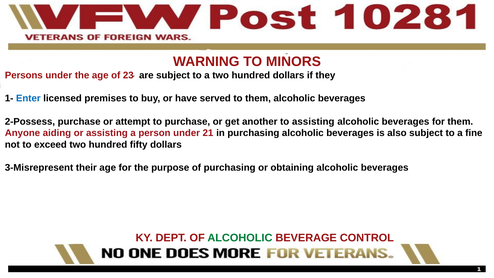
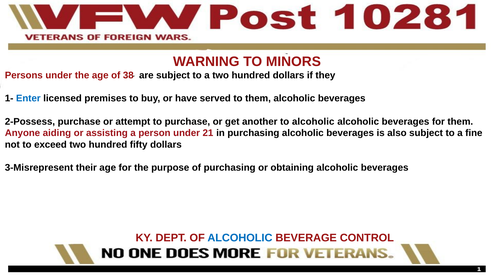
23: 23 -> 38 (128, 75)
to assisting: assisting -> alcoholic (313, 121)
ALCOHOLIC colour: green -> blue (240, 238)
